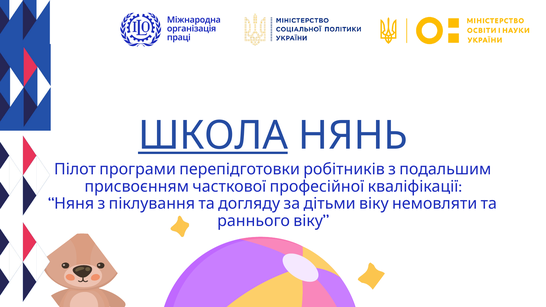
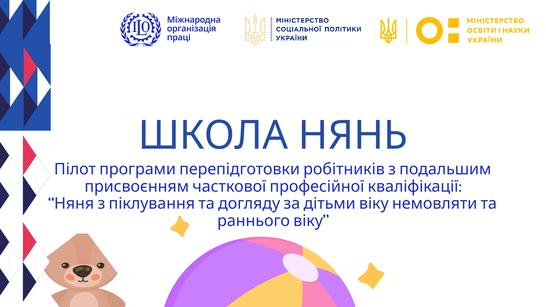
ШКОЛА underline: present -> none (213, 136)
